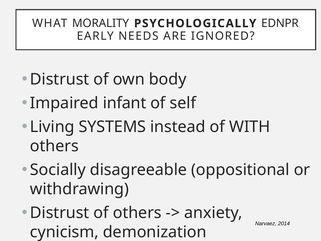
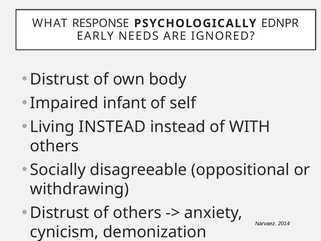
MORALITY: MORALITY -> RESPONSE (101, 23)
Living SYSTEMS: SYSTEMS -> INSTEAD (112, 127)
